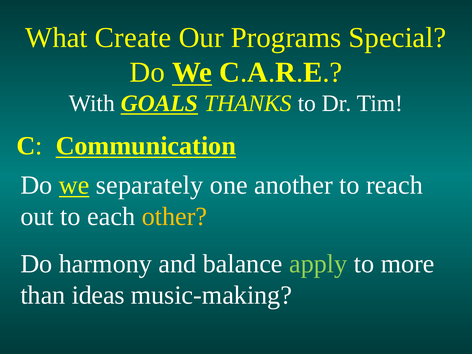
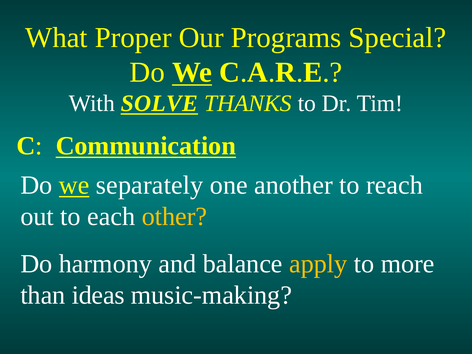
Create: Create -> Proper (133, 38)
GOALS: GOALS -> SOLVE (159, 103)
apply colour: light green -> yellow (318, 264)
